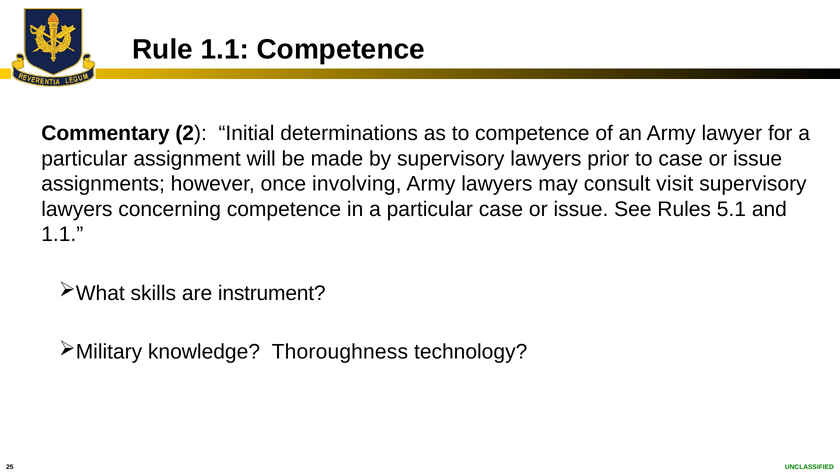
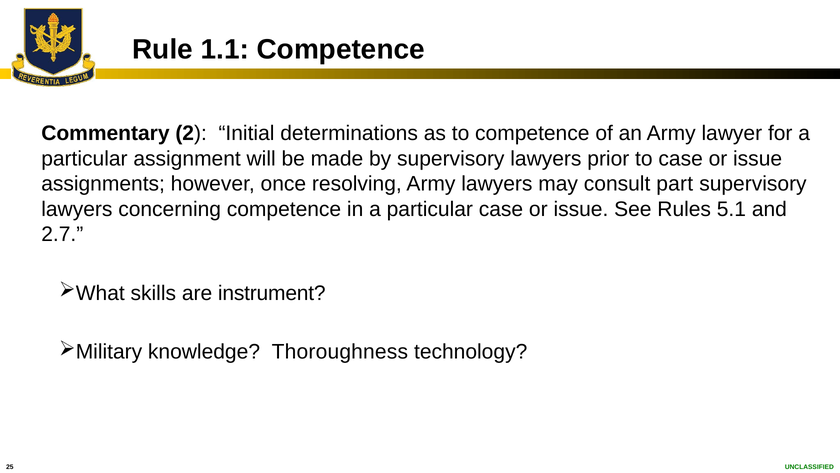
involving: involving -> resolving (357, 184)
visit: visit -> part (675, 184)
1.1: 1.1 -> 2.7 (62, 234)
